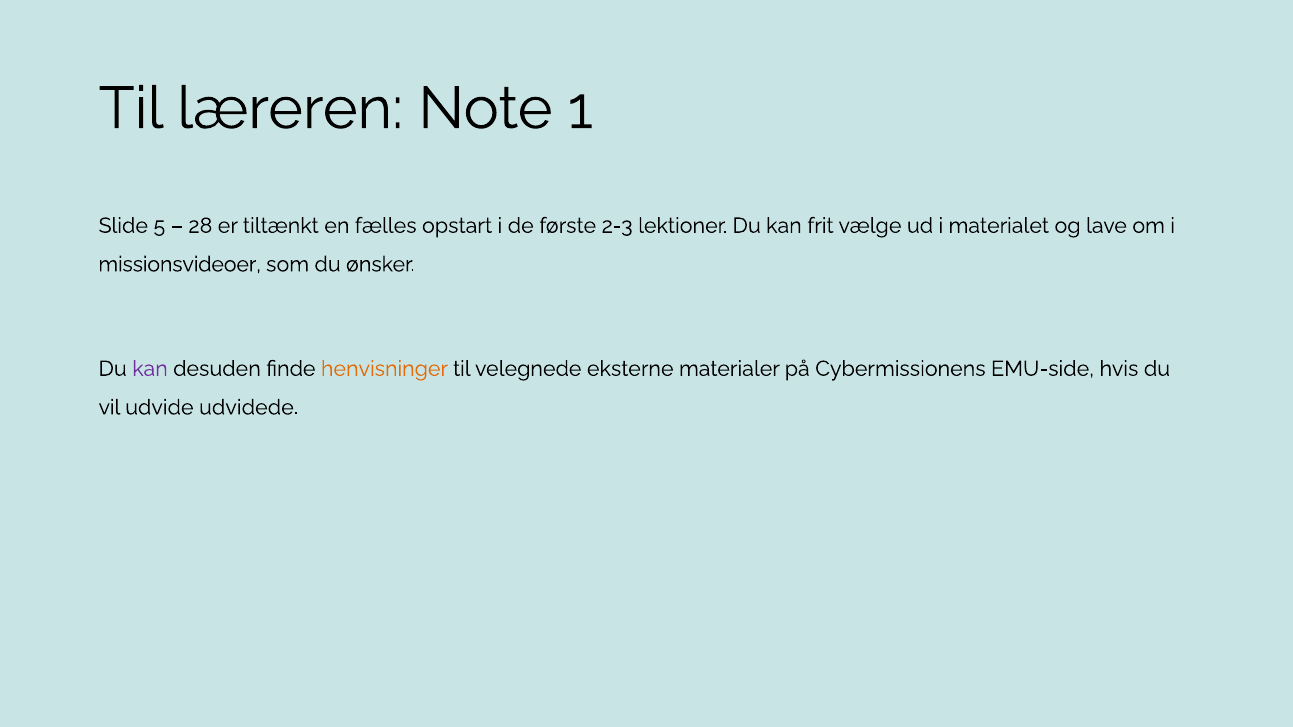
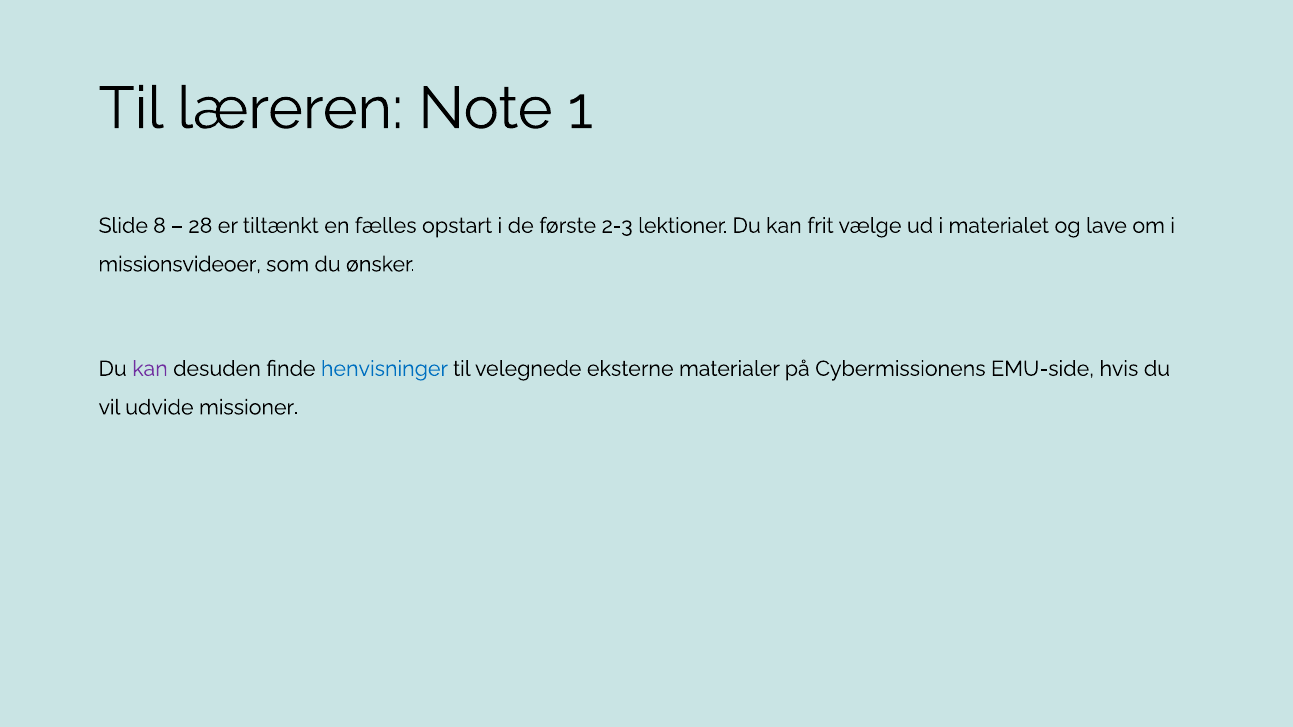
5: 5 -> 8 (159, 226)
henvisninger colour: orange -> blue (384, 369)
udvidede: udvidede -> missioner (249, 408)
